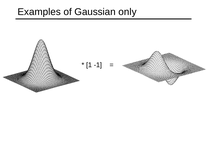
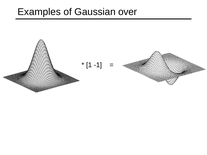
only: only -> over (128, 12)
